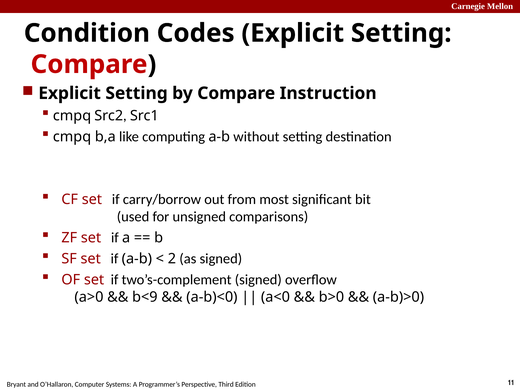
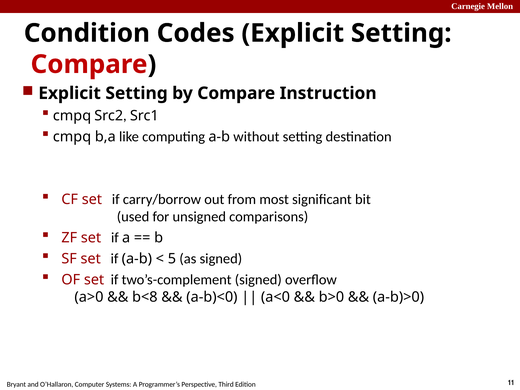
2: 2 -> 5 (172, 259)
b<9: b<9 -> b<8 (145, 297)
